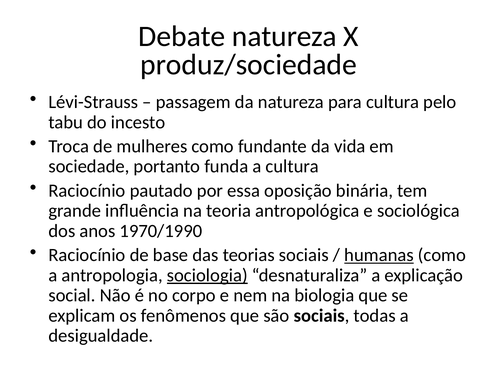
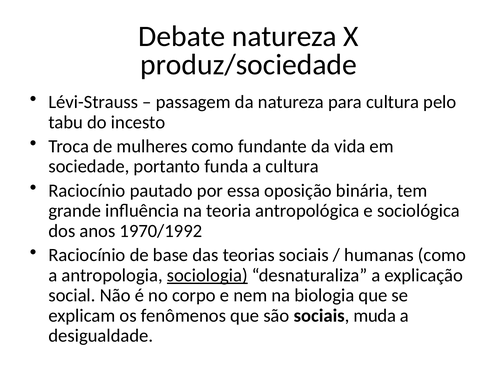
1970/1990: 1970/1990 -> 1970/1992 (161, 231)
humanas underline: present -> none (379, 255)
todas: todas -> muda (375, 315)
